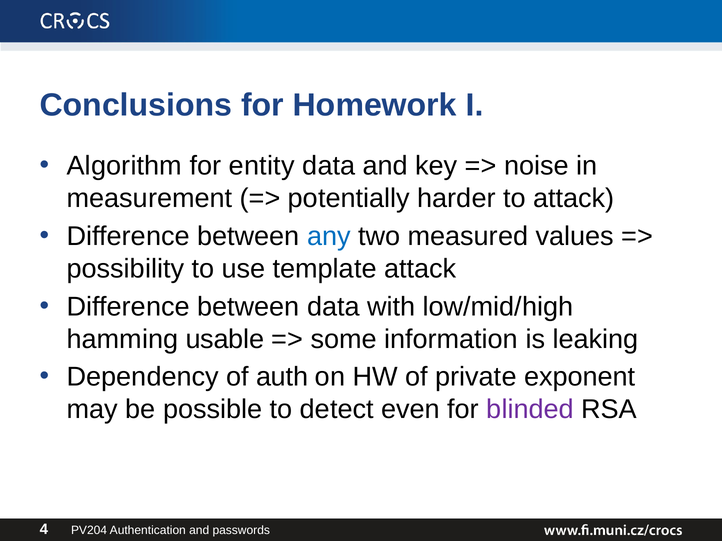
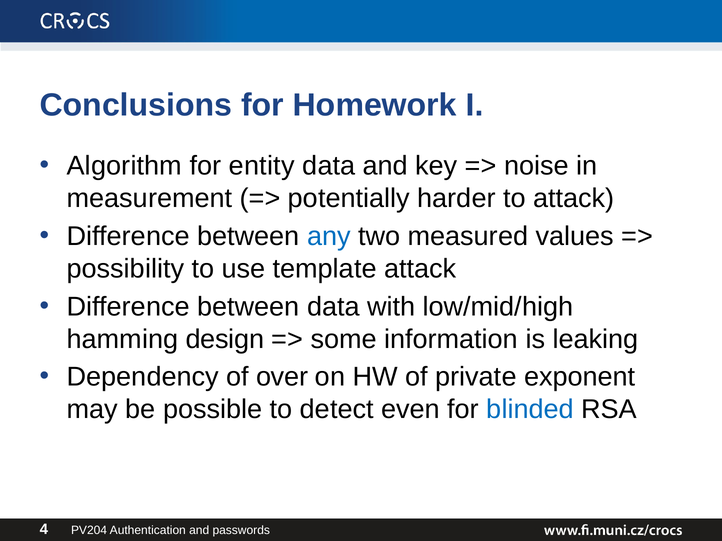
usable: usable -> design (225, 339)
auth: auth -> over (282, 377)
blinded colour: purple -> blue (530, 410)
